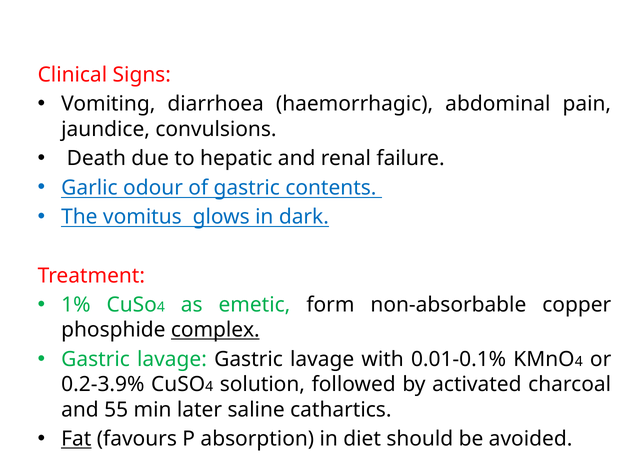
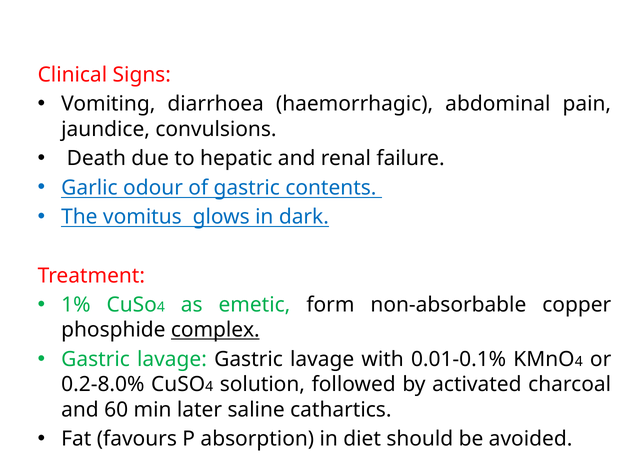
0.2-3.9%: 0.2-3.9% -> 0.2-8.0% (103, 384)
55: 55 -> 60 (116, 410)
Fat underline: present -> none (76, 439)
